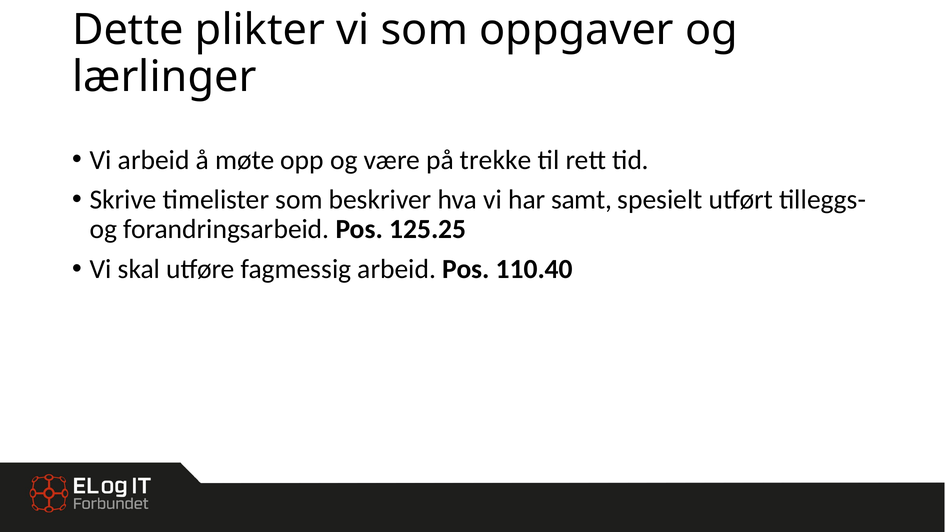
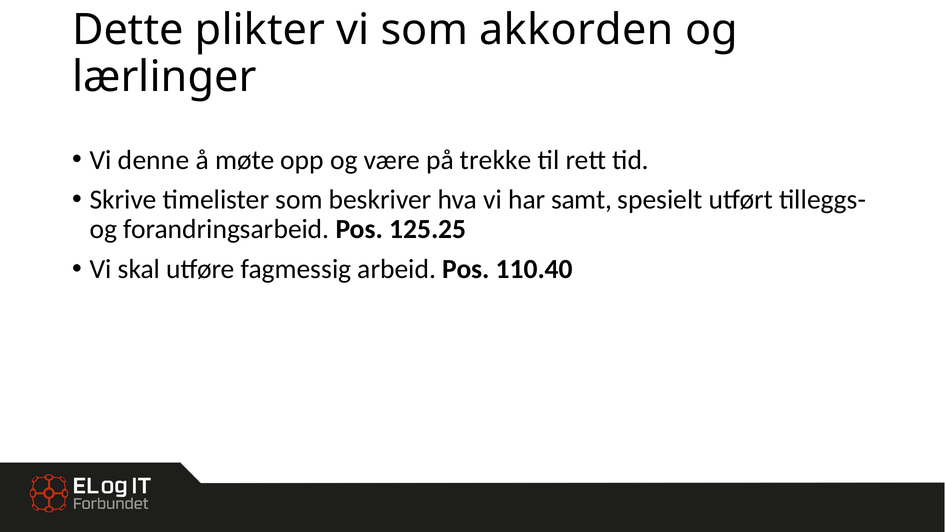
oppgaver: oppgaver -> akkorden (576, 30)
Vi arbeid: arbeid -> denne (154, 160)
